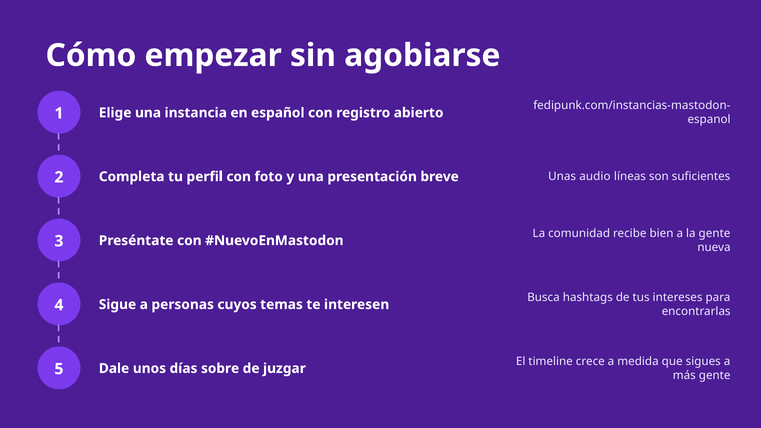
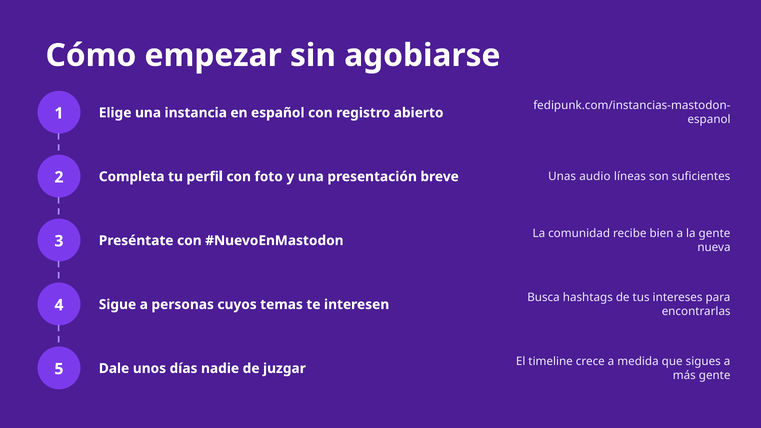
sobre: sobre -> nadie (220, 368)
